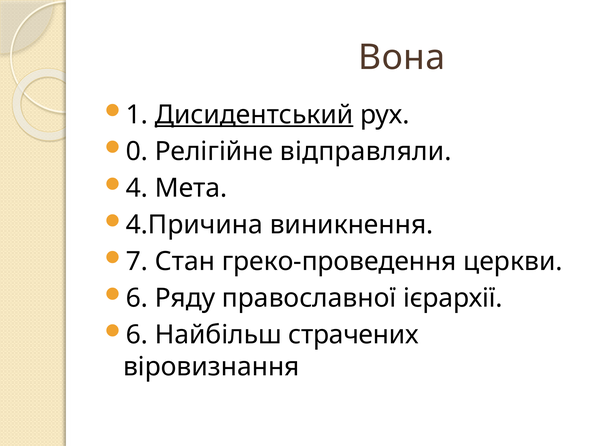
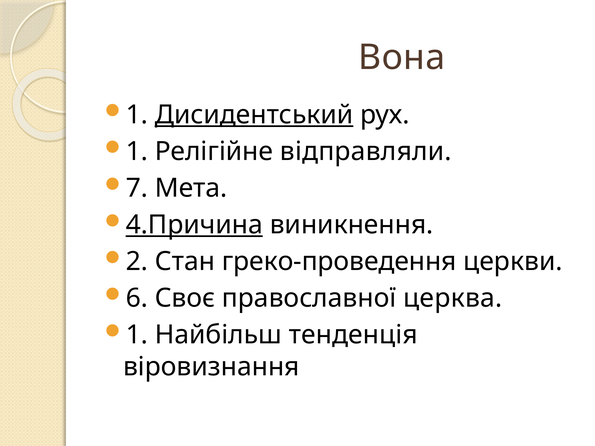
0: 0 -> 1 (137, 152)
4: 4 -> 7 (137, 188)
4.Причина underline: none -> present (194, 225)
7: 7 -> 2 (137, 262)
Ряду: Ряду -> Своє (185, 298)
ієрархії: ієрархії -> церква (453, 298)
6: 6 -> 1 (137, 335)
страчених: страчених -> тенденція (353, 335)
